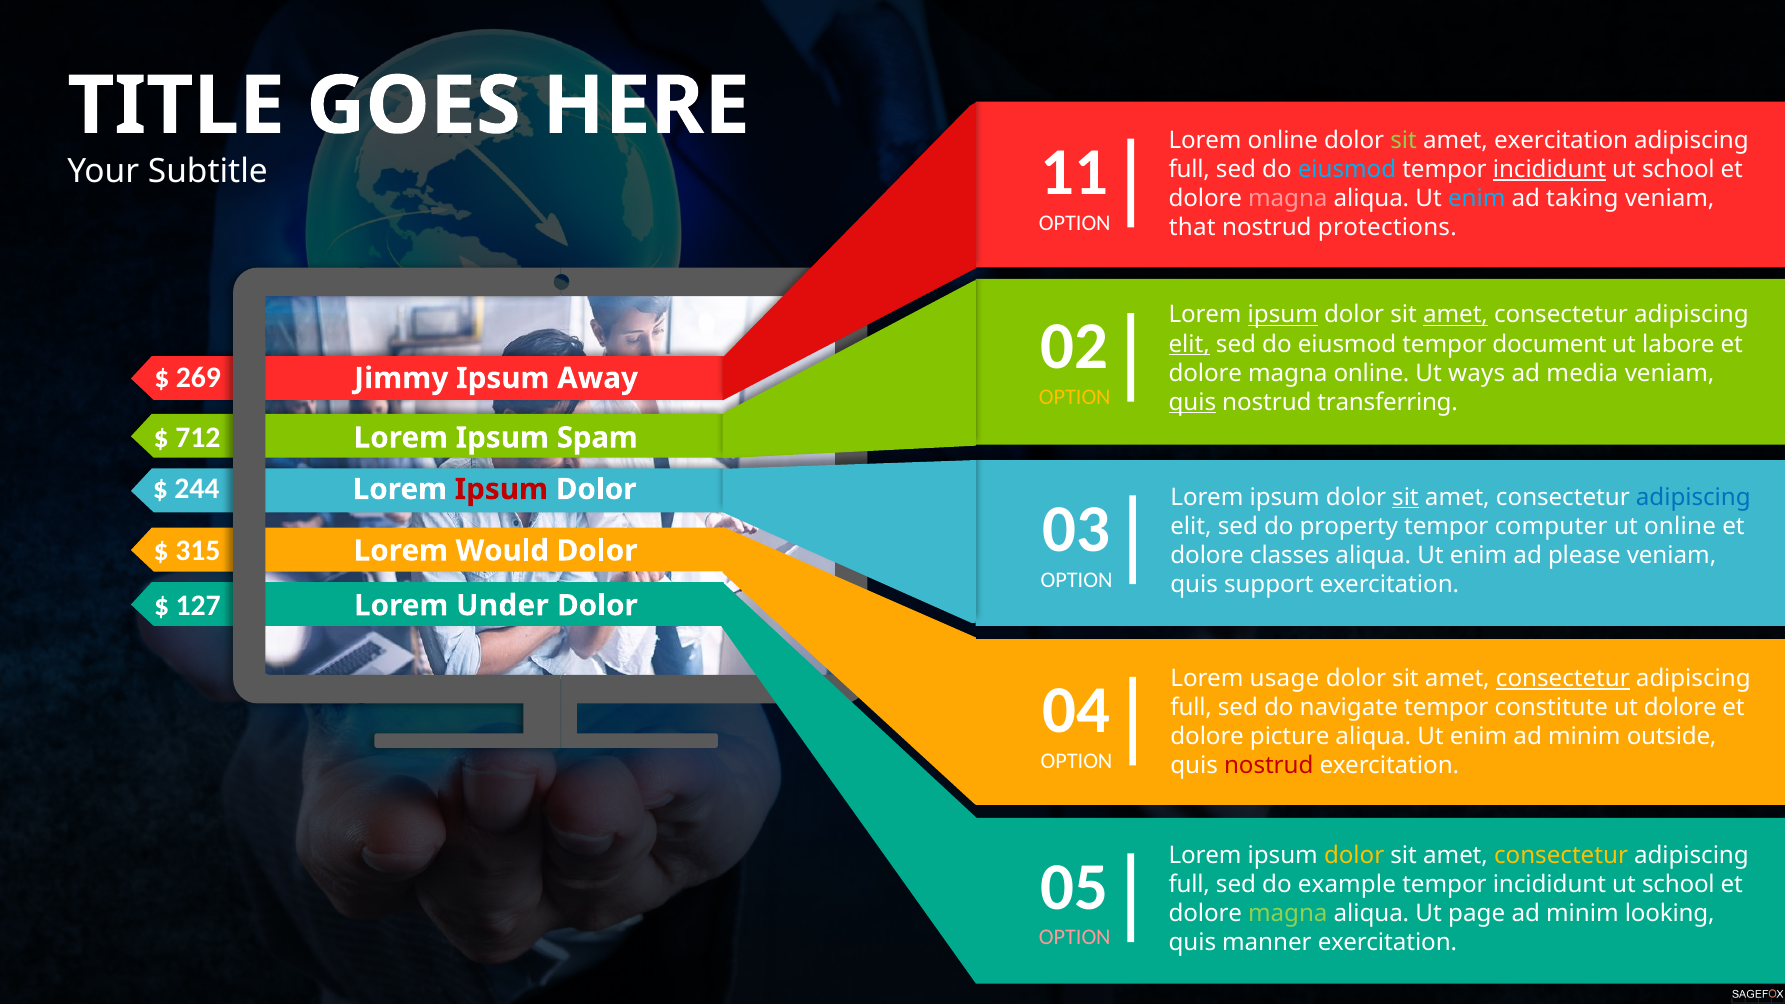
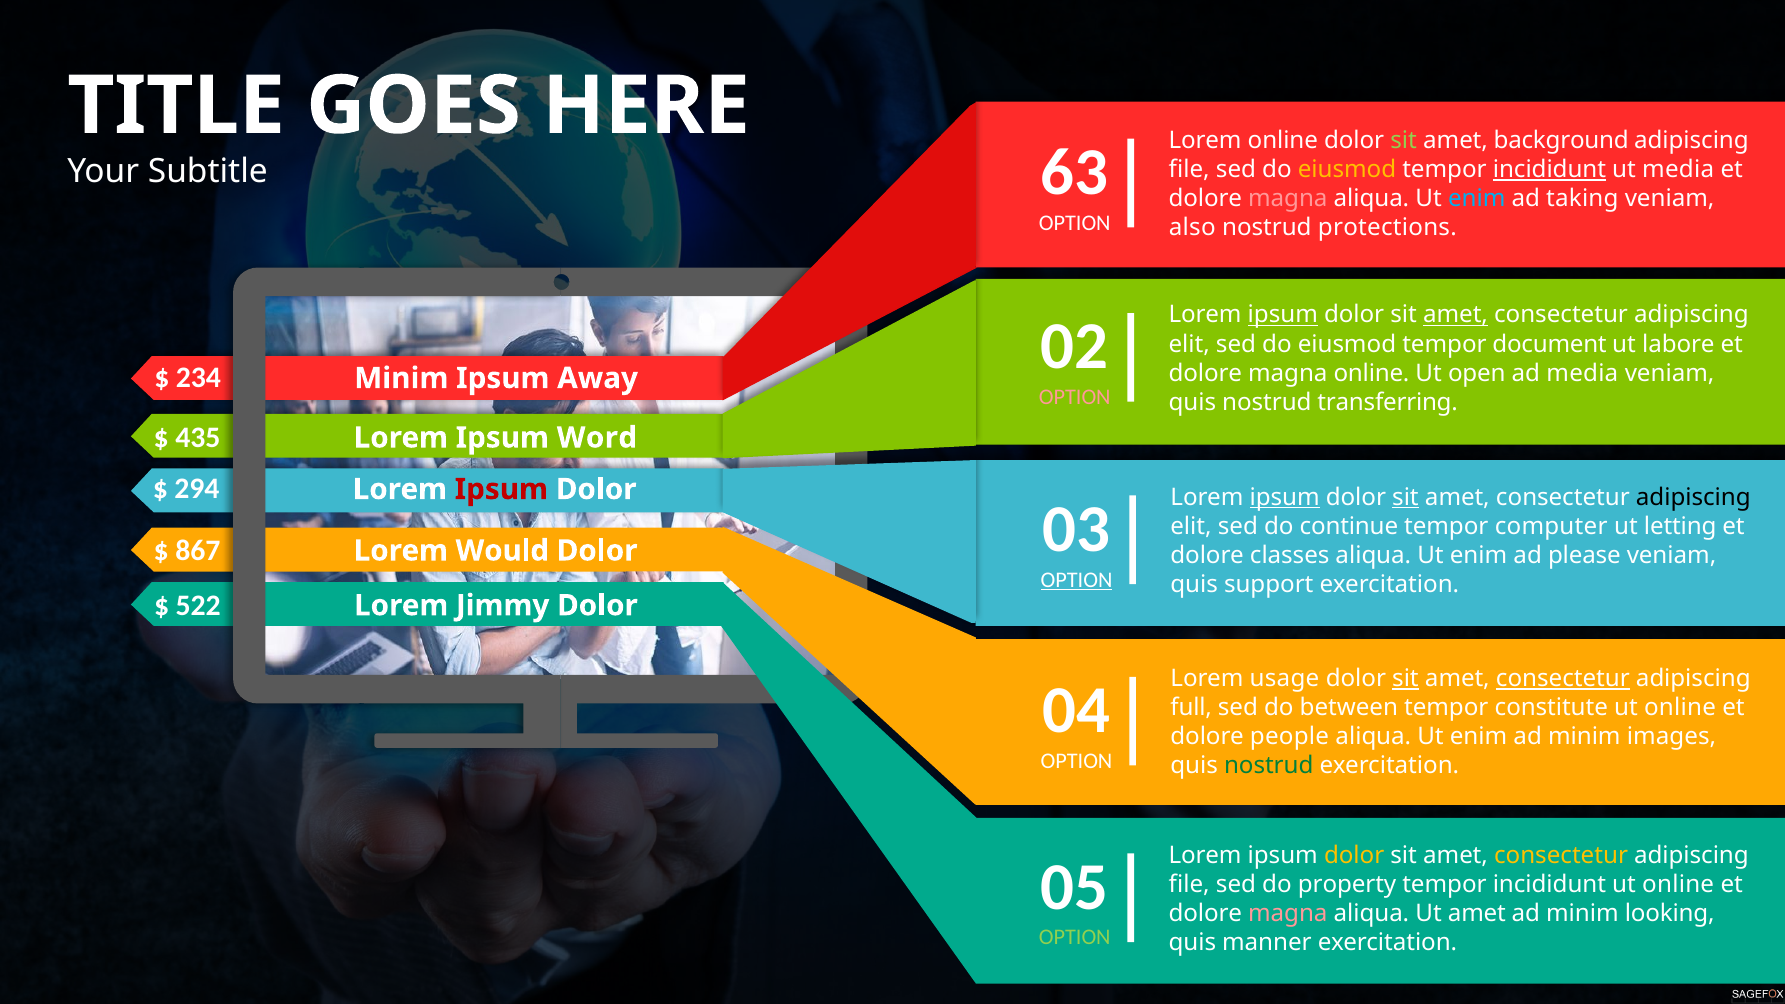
amet exercitation: exercitation -> background (1561, 141)
11: 11 -> 63 (1075, 173)
full: full -> file (1189, 170)
eiusmod colour: light blue -> yellow (1347, 170)
school: school -> media (1678, 170)
that: that -> also (1192, 228)
elit underline: present -> none (1189, 344)
269: 269 -> 234 (198, 378)
ways: ways -> open (1477, 373)
Jimmy: Jimmy -> Minim (401, 378)
OPTION colour: yellow -> pink (1075, 397)
quis underline: present -> none (1192, 402)
712: 712 -> 435 (198, 438)
Spam: Spam -> Word (597, 438)
244: 244 -> 294 (197, 489)
ipsum underline: none -> present (1285, 497)
adipiscing colour: blue -> black (1693, 497)
property: property -> continue (1349, 526)
ut online: online -> letting (1680, 526)
315: 315 -> 867 (198, 551)
OPTION underline: none -> present (1077, 580)
127: 127 -> 522 (198, 605)
Under: Under -> Jimmy (503, 606)
sit underline: none -> present (1405, 679)
navigate: navigate -> between (1349, 708)
dolore: dolore -> online (1680, 708)
picture: picture -> people (1290, 737)
outside: outside -> images (1671, 737)
nostrud colour: red -> green (1269, 766)
full: full -> file (1189, 884)
example: example -> property (1347, 884)
school: school -> online (1678, 884)
magna colour: light green -> pink (1288, 913)
Ut page: page -> amet (1477, 913)
OPTION colour: pink -> light green (1075, 938)
